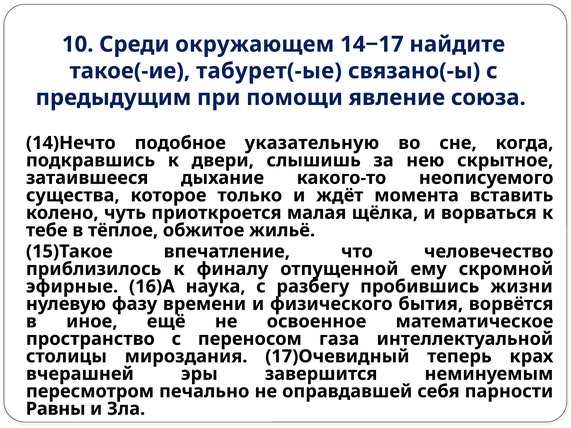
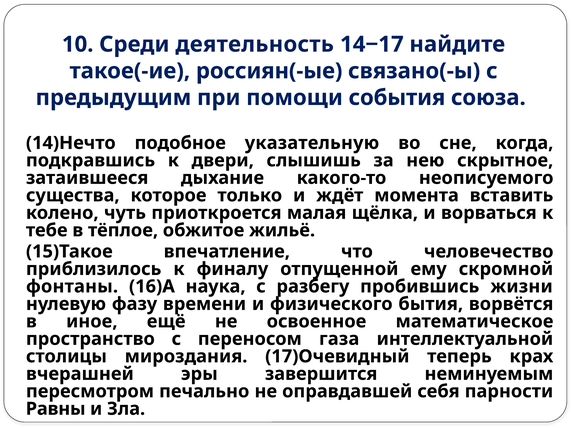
окружающем: окружающем -> деятельность (255, 44)
табурет(-ые: табурет(-ые -> россиян(-ые (269, 71)
явление: явление -> события (397, 98)
эфирные: эфирные -> фонтаны (72, 287)
